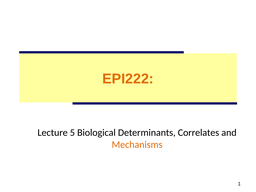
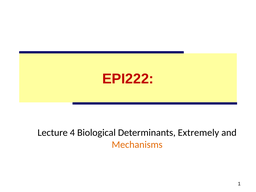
EPI222 colour: orange -> red (128, 79)
5: 5 -> 4 (72, 133)
Correlates: Correlates -> Extremely (198, 133)
